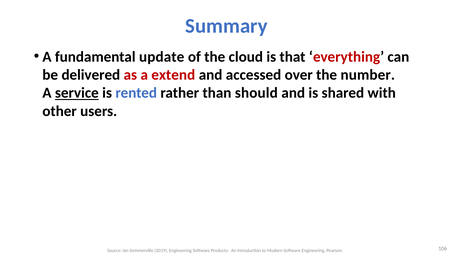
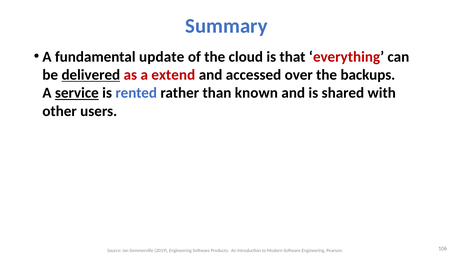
delivered underline: none -> present (91, 75)
number: number -> backups (368, 75)
should: should -> known (256, 93)
